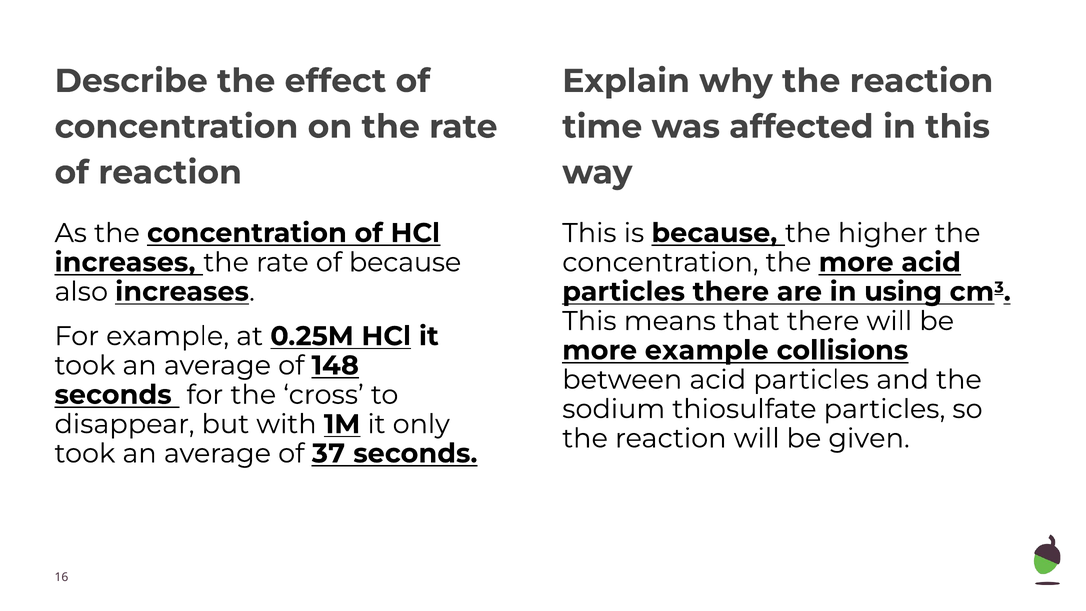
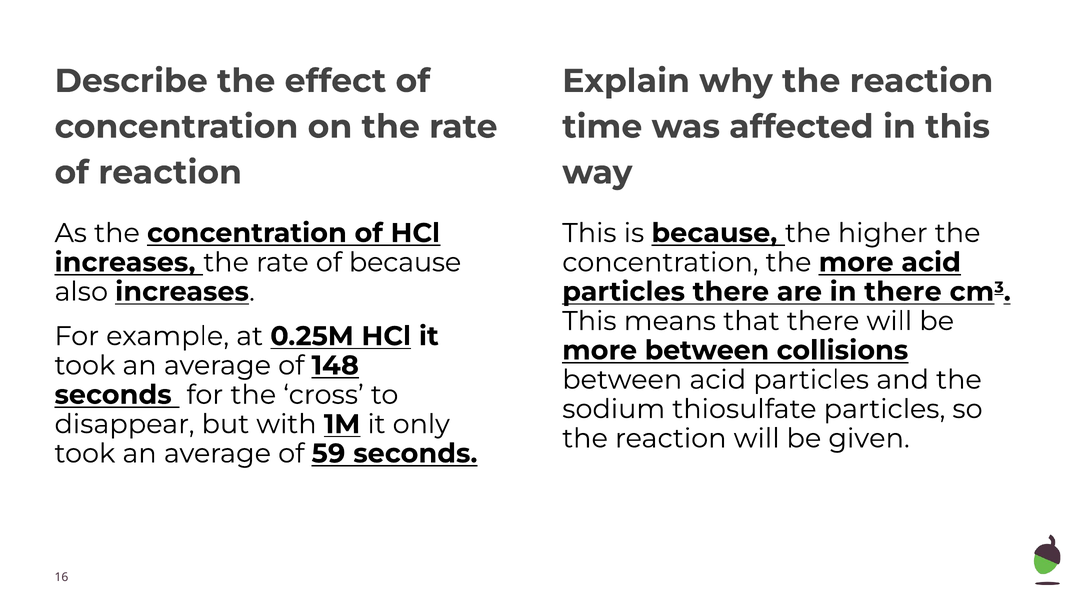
in using: using -> there (903, 292)
more example: example -> between (707, 350)
37: 37 -> 59 (328, 453)
